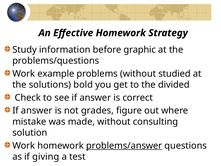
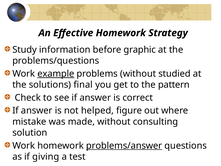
example underline: none -> present (56, 74)
bold: bold -> final (83, 85)
divided: divided -> pattern (174, 85)
grades: grades -> helped (97, 110)
